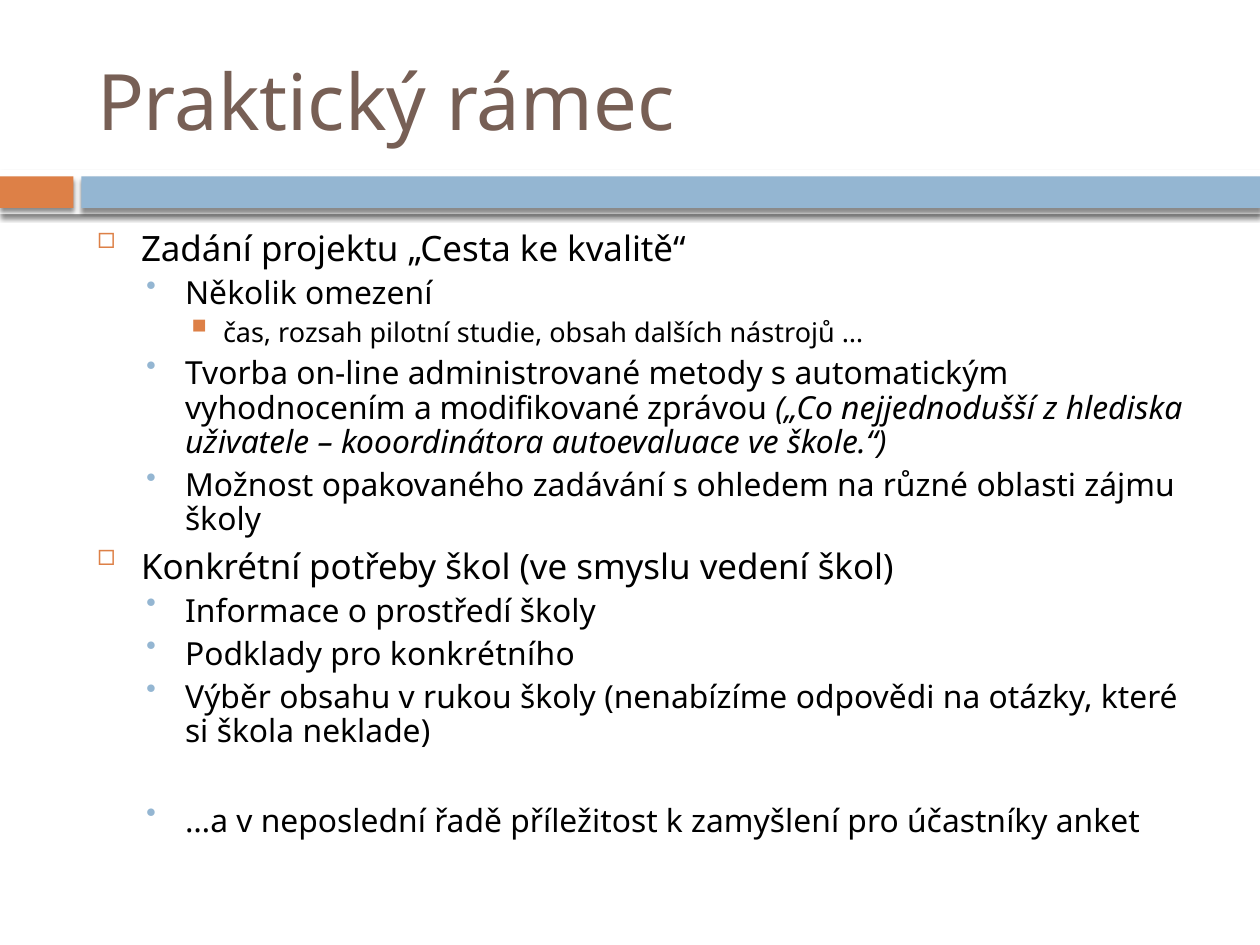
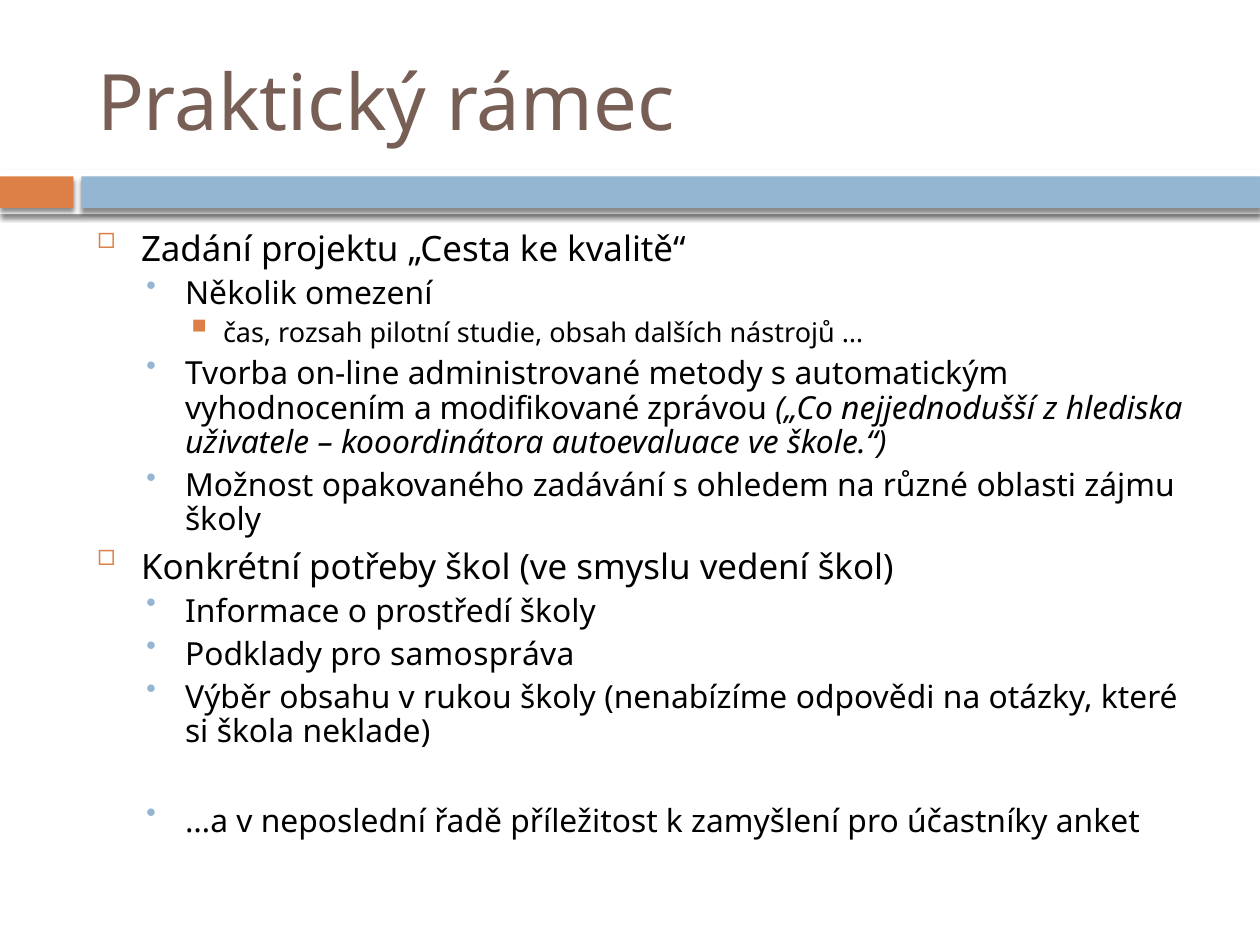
konkrétního: konkrétního -> samospráva (482, 655)
